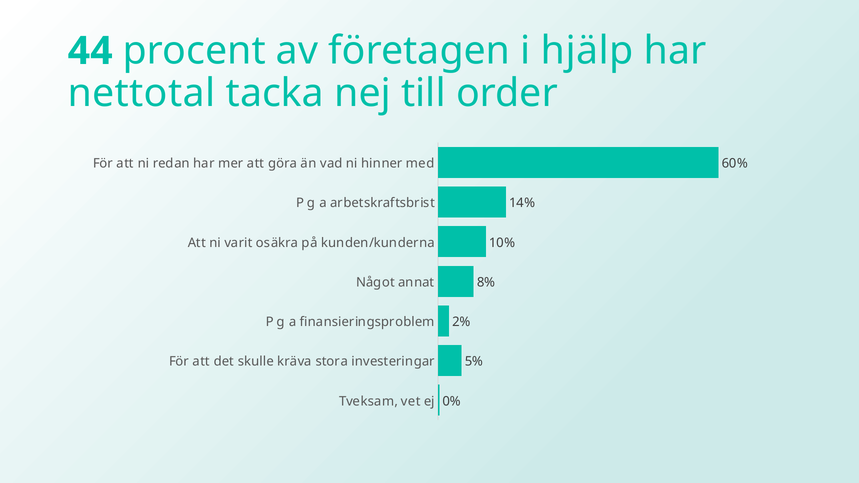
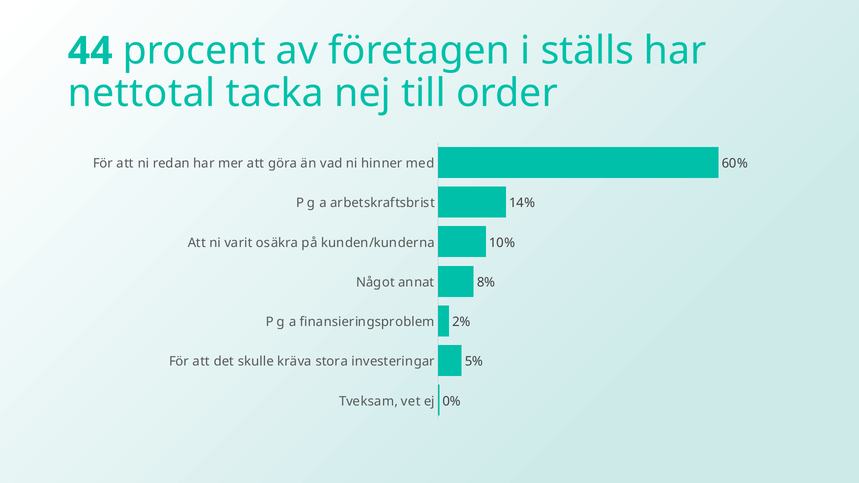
hjälp: hjälp -> ställs (587, 51)
